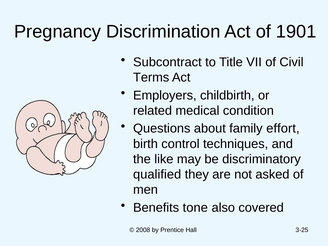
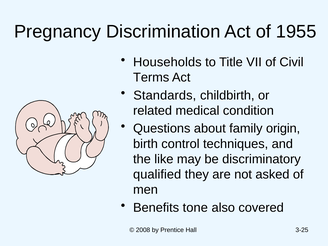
1901: 1901 -> 1955 (296, 32)
Subcontract: Subcontract -> Households (167, 62)
Employers: Employers -> Standards (165, 95)
effort: effort -> origin (283, 129)
